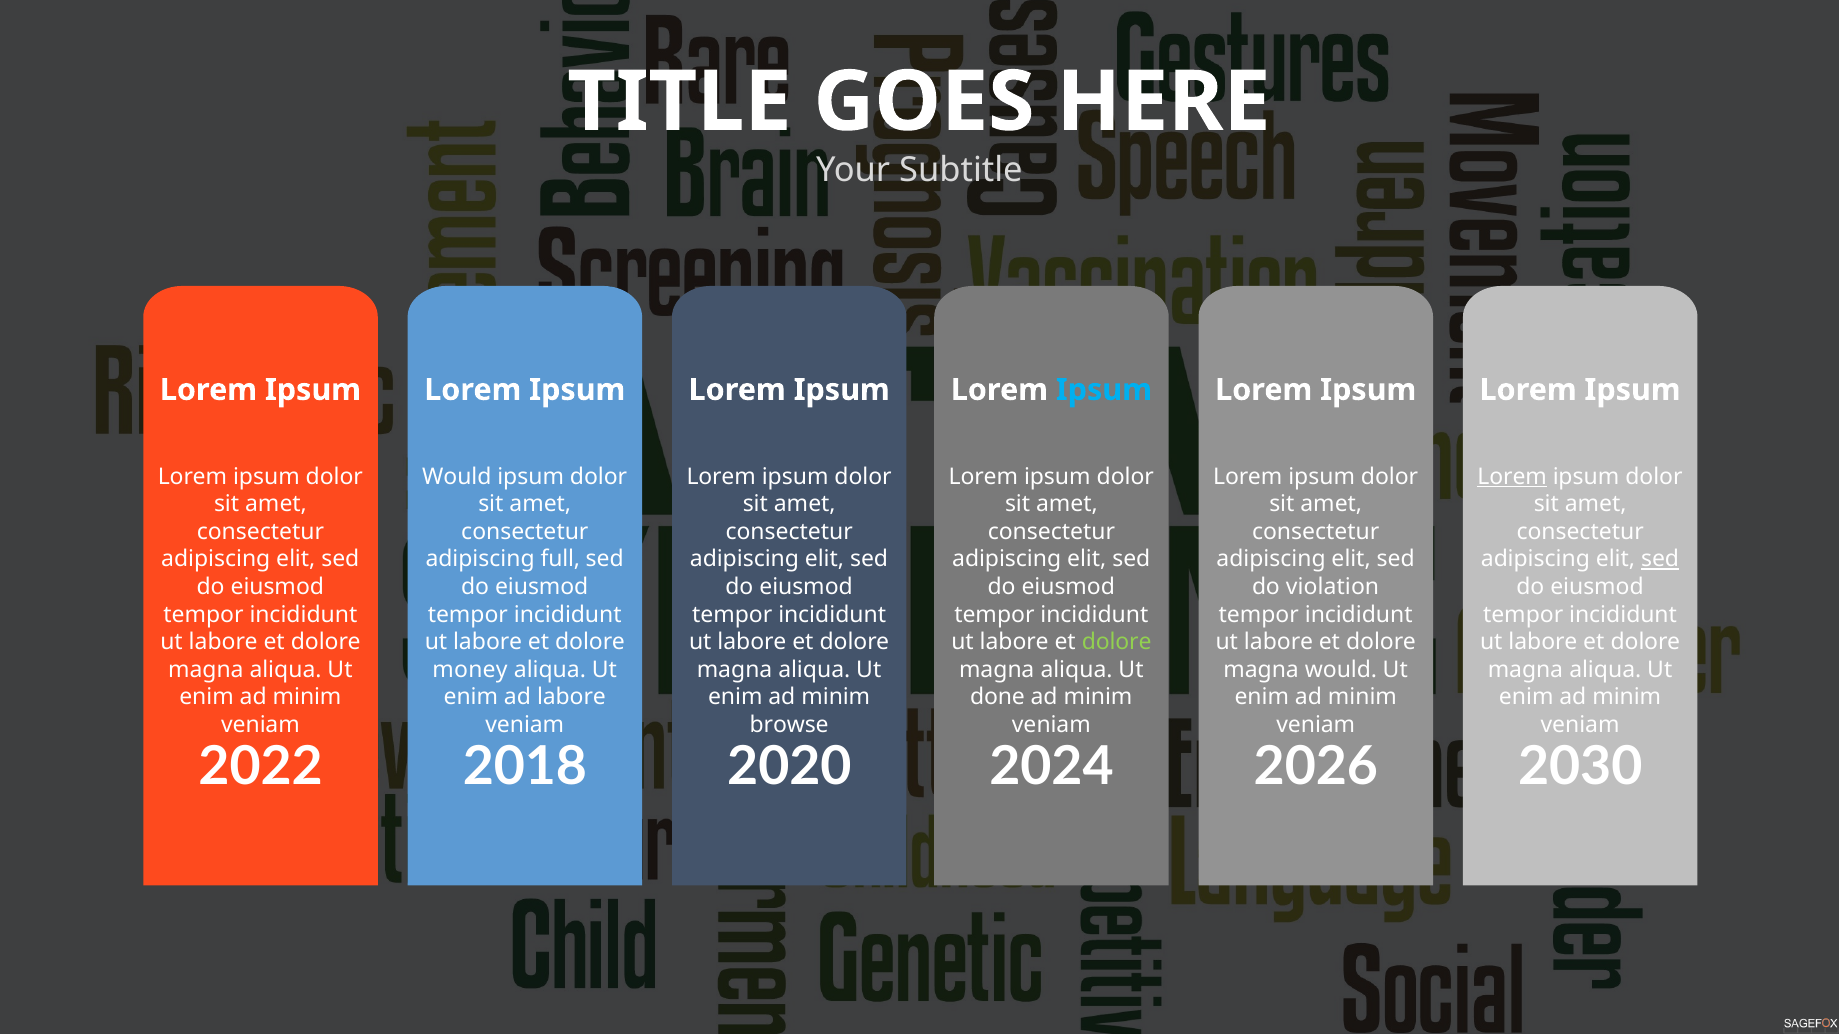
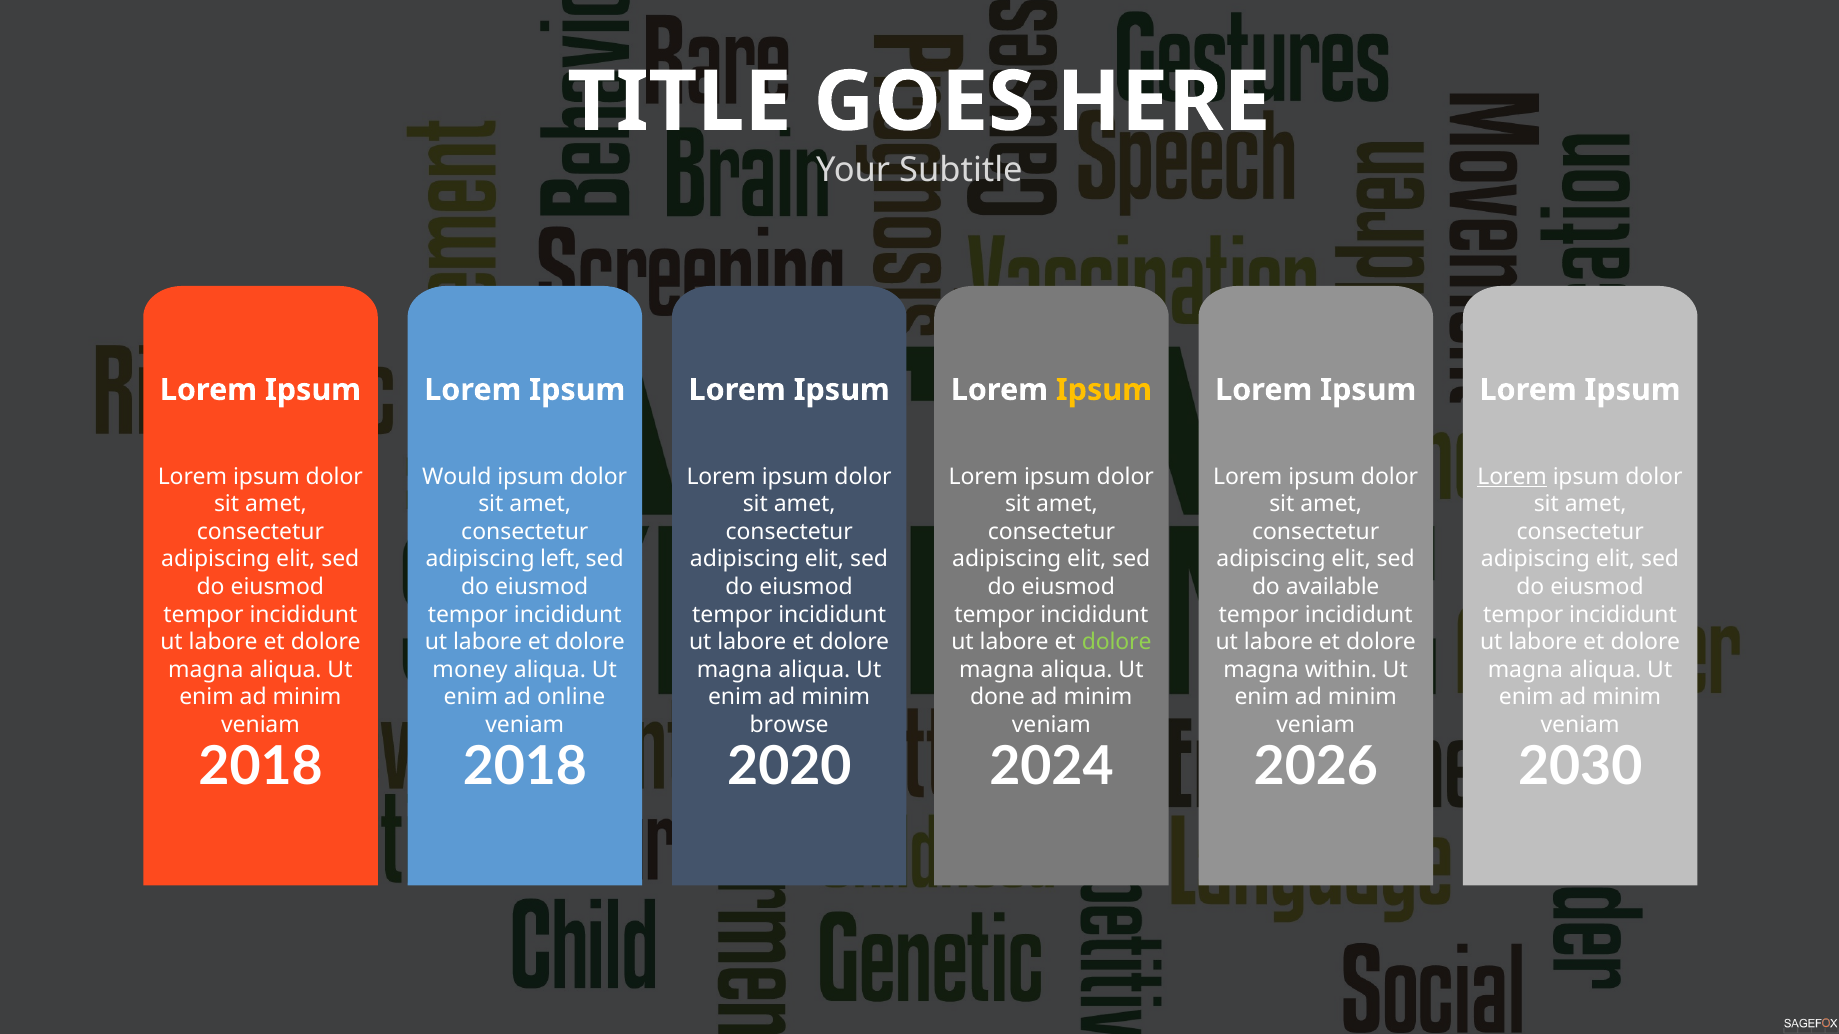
Ipsum colour: light blue -> yellow (1104, 390)
full: full -> left (560, 560)
sed underline: present -> none (1660, 560)
violation: violation -> available (1333, 587)
magna would: would -> within (1341, 670)
ad labore: labore -> online (571, 697)
2022: 2022 -> 2018 (261, 767)
